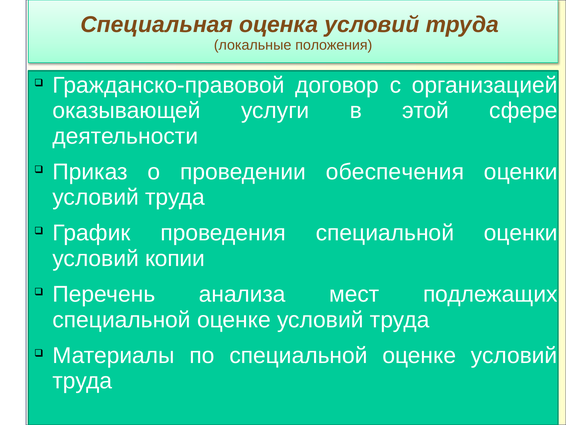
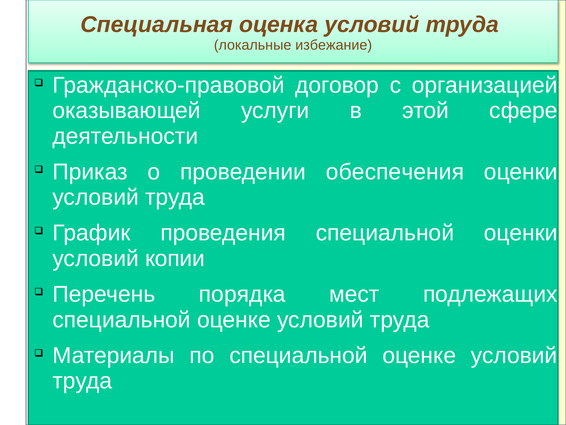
положения: положения -> избежание (334, 45)
анализа: анализа -> порядка (242, 294)
